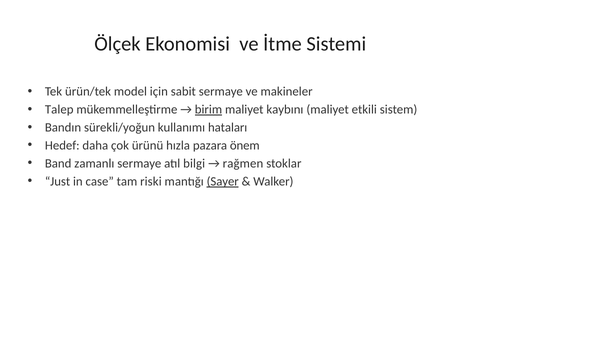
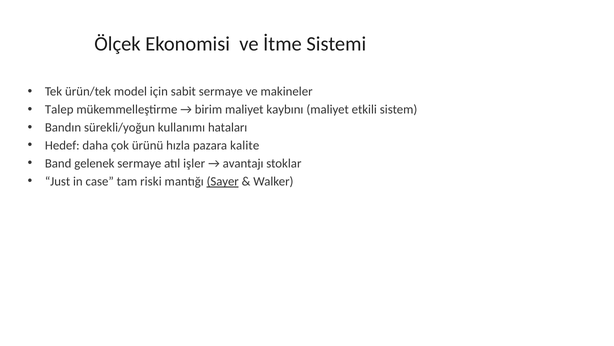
birim underline: present -> none (208, 109)
önem: önem -> kalite (245, 145)
zamanlı: zamanlı -> gelenek (94, 163)
bilgi: bilgi -> işler (194, 163)
rağmen: rağmen -> avantajı (243, 163)
